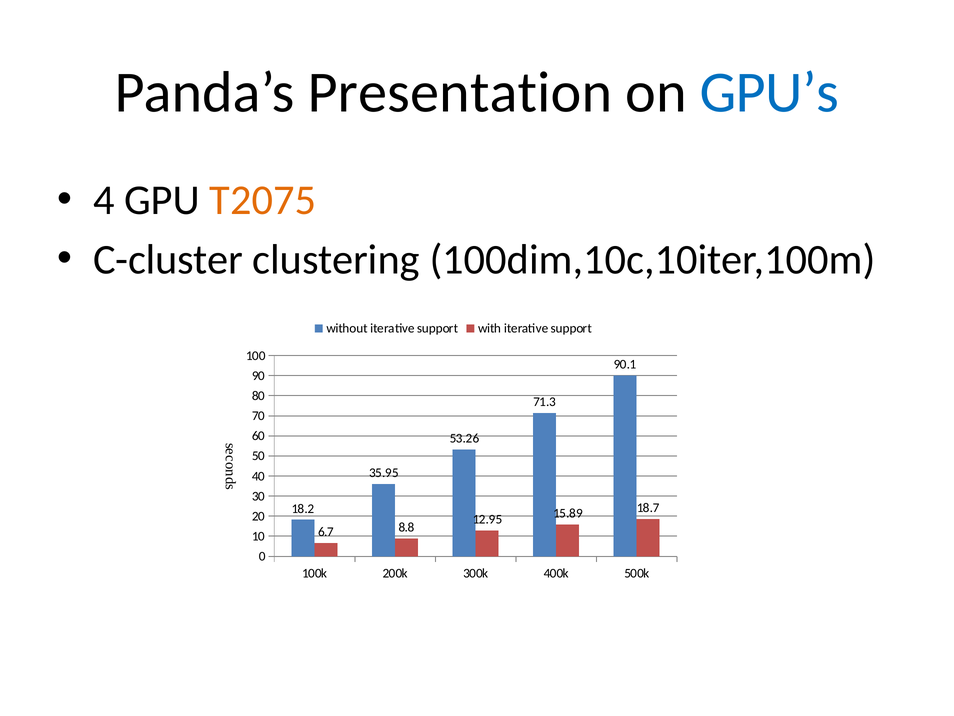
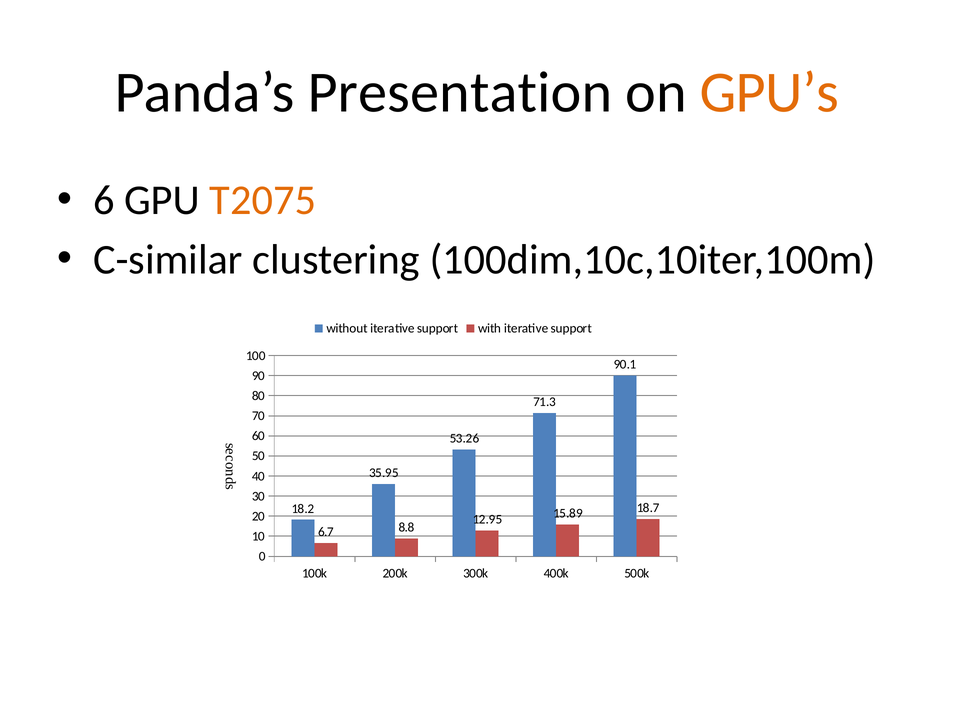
GPU’s colour: blue -> orange (769, 92)
4: 4 -> 6 (104, 200)
C-cluster: C-cluster -> C-similar (168, 260)
